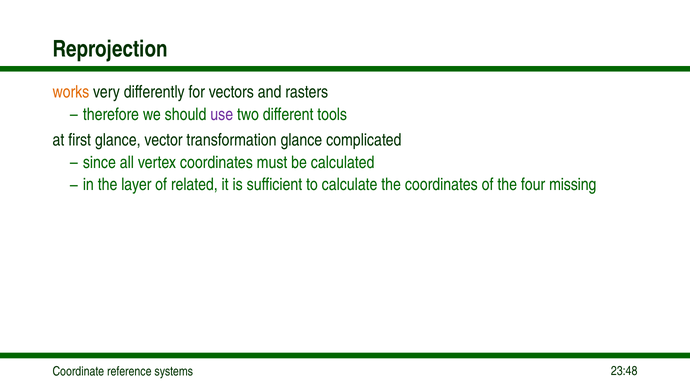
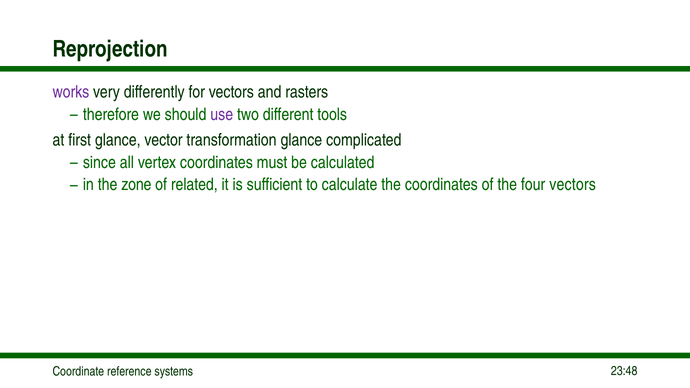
works colour: orange -> purple (71, 92)
layer: layer -> zone (136, 185)
four missing: missing -> vectors (573, 185)
